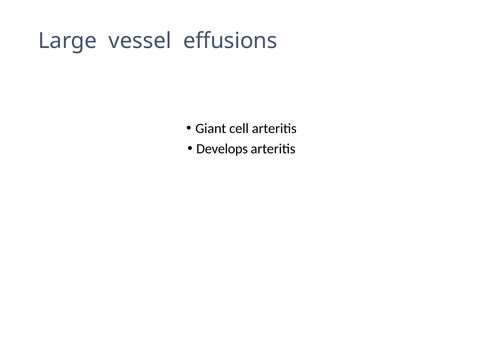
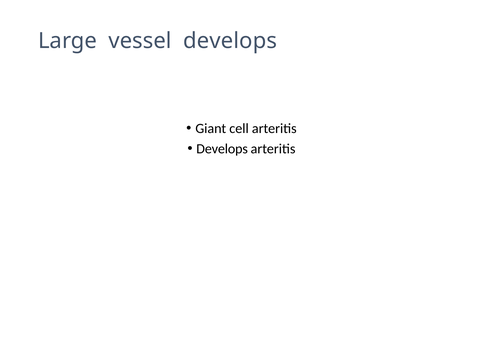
vessel effusions: effusions -> develops (230, 41)
